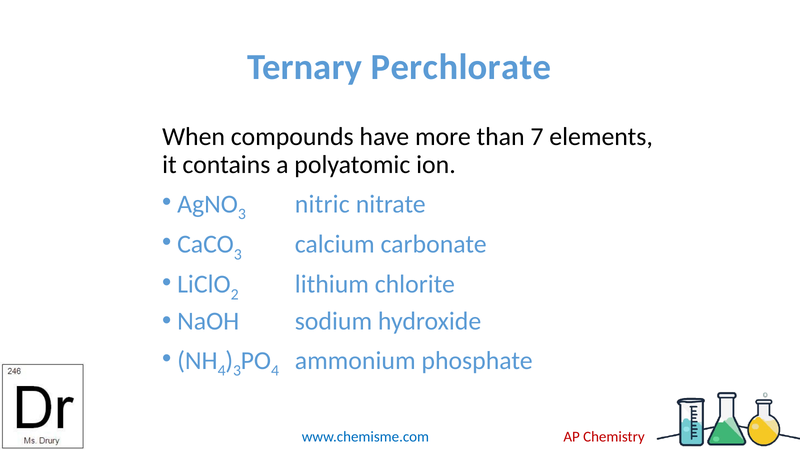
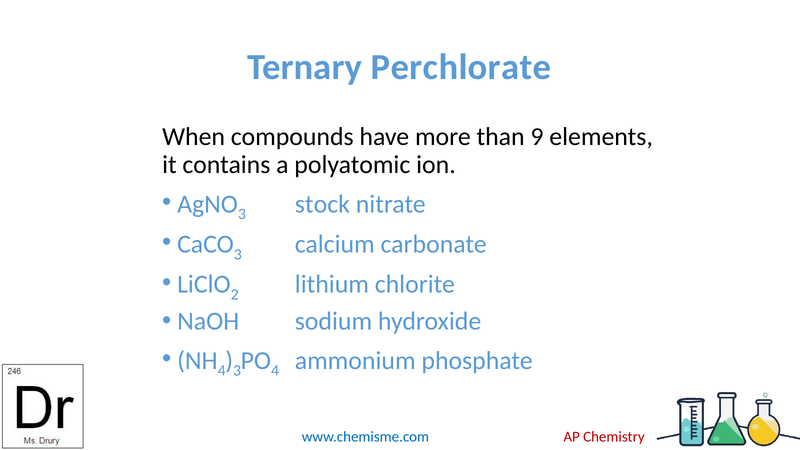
7: 7 -> 9 (537, 137)
nitric: nitric -> stock (322, 204)
